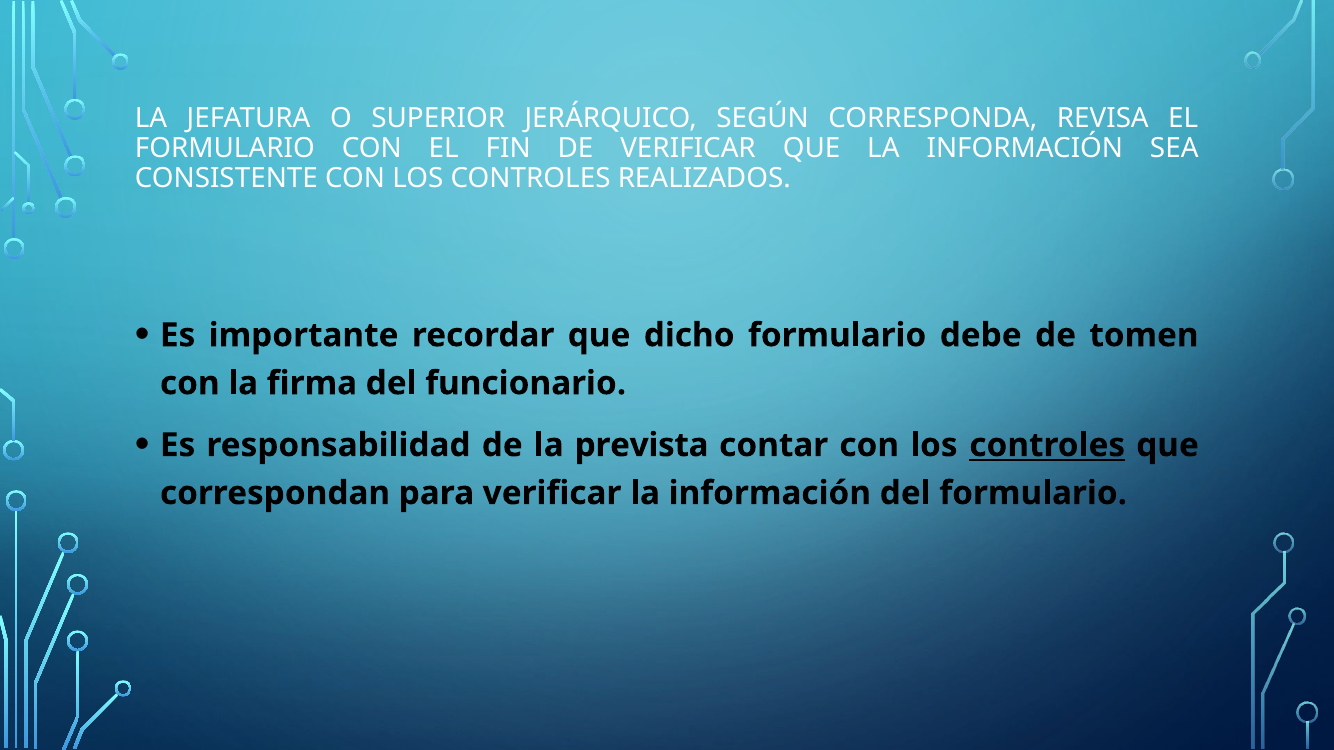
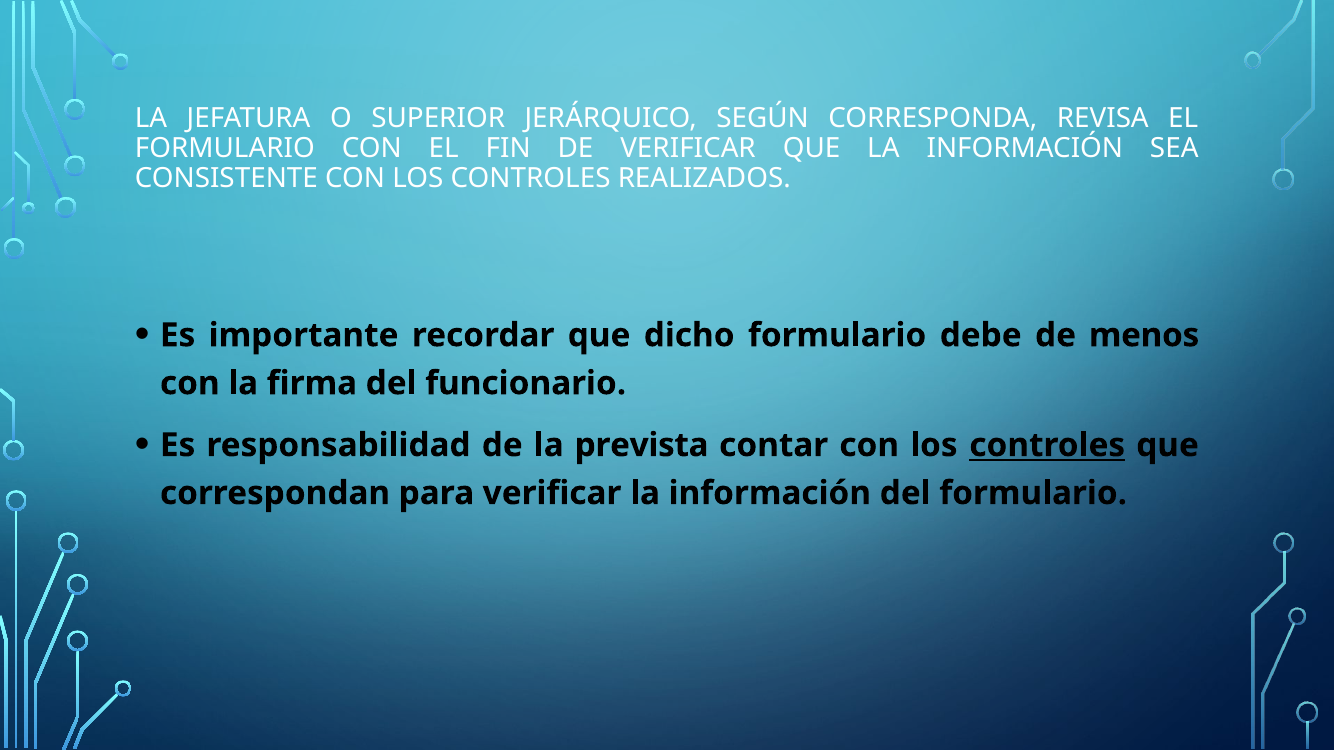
tomen: tomen -> menos (1144, 335)
